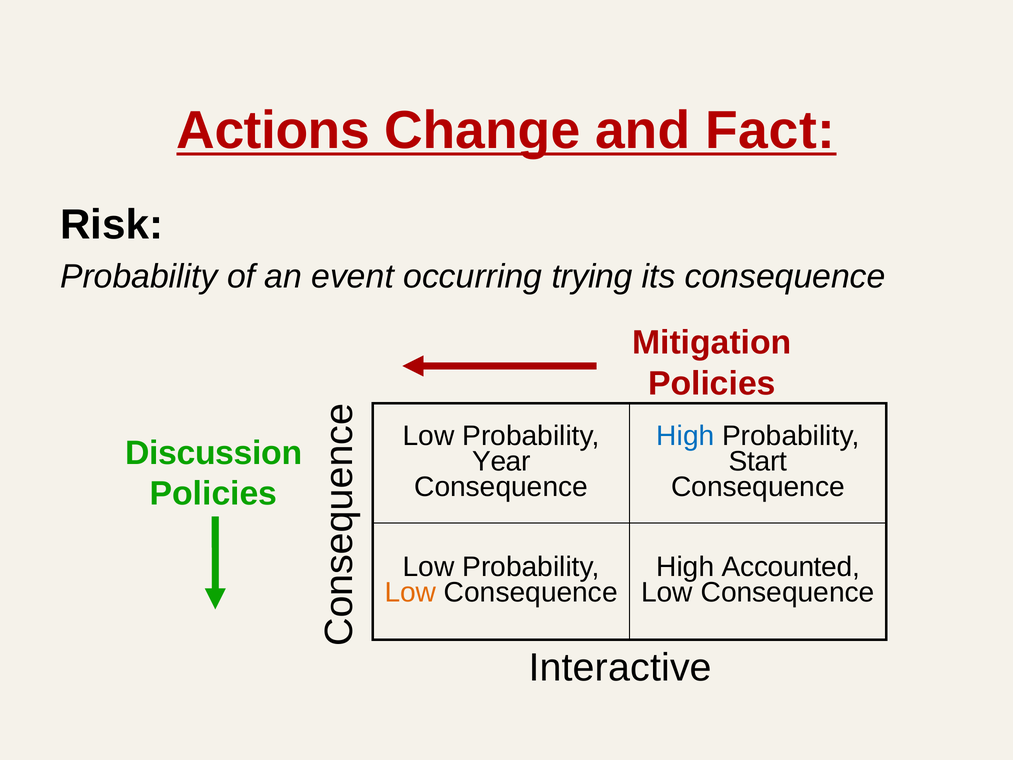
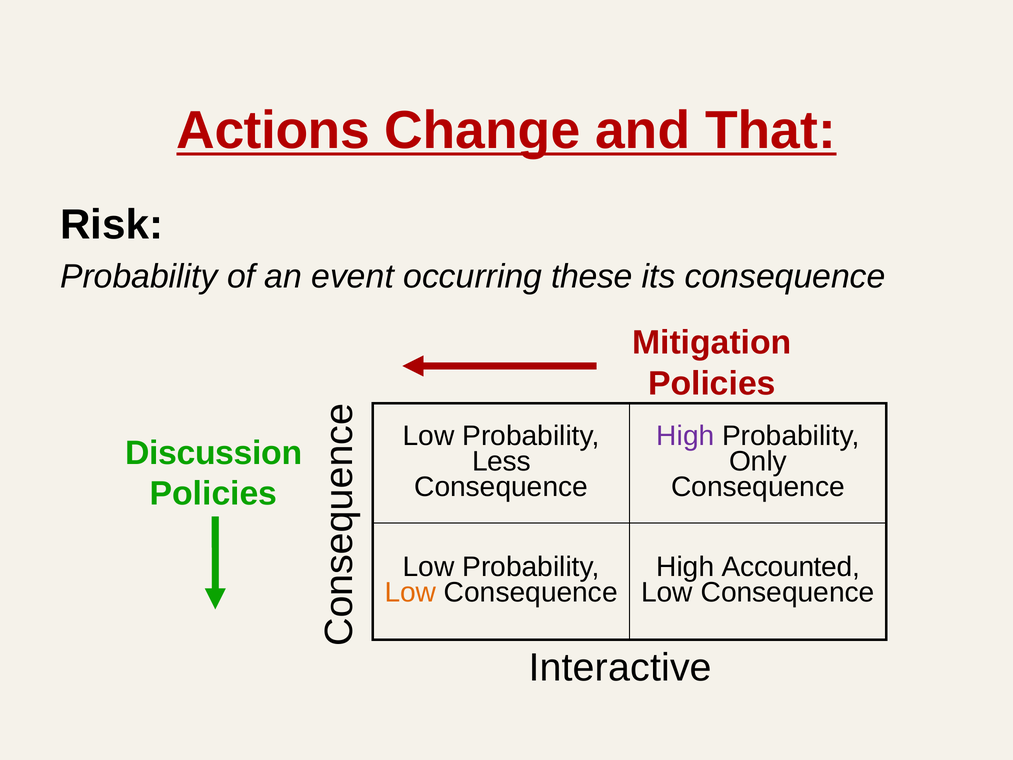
Fact: Fact -> That (770, 131)
trying: trying -> these (592, 276)
High colour: blue -> purple (685, 436)
Year: Year -> Less (501, 461)
Start: Start -> Only (758, 461)
